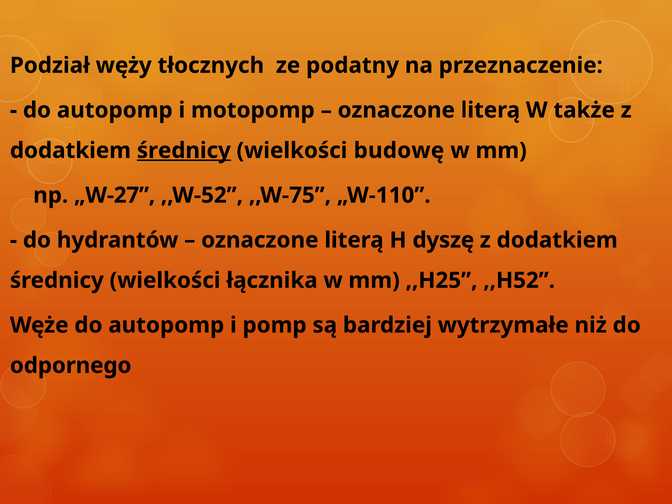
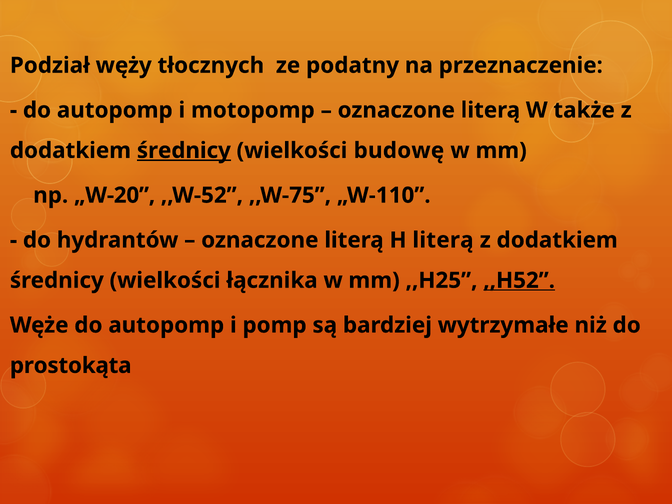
„W-27: „W-27 -> „W-20 (115, 195)
H dyszę: dyszę -> literą (443, 240)
,,H52 underline: none -> present (519, 280)
odpornego: odpornego -> prostokąta (71, 366)
